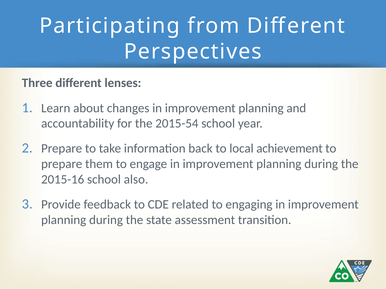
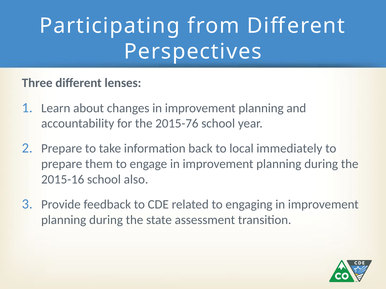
2015-54: 2015-54 -> 2015-76 (177, 124)
achievement: achievement -> immediately (289, 149)
